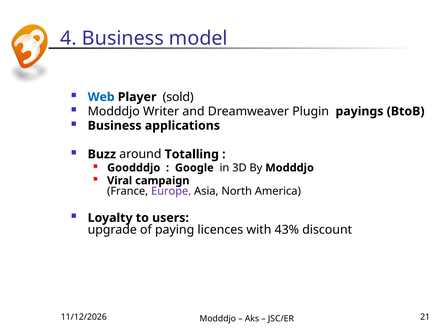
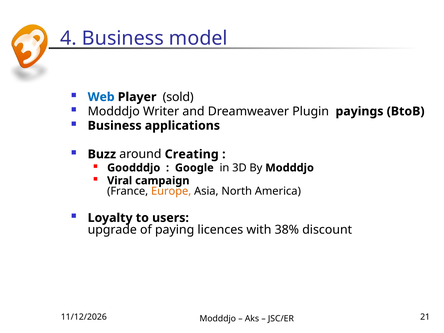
Totalling: Totalling -> Creating (192, 154)
Europe colour: purple -> orange (171, 191)
43%: 43% -> 38% (287, 230)
